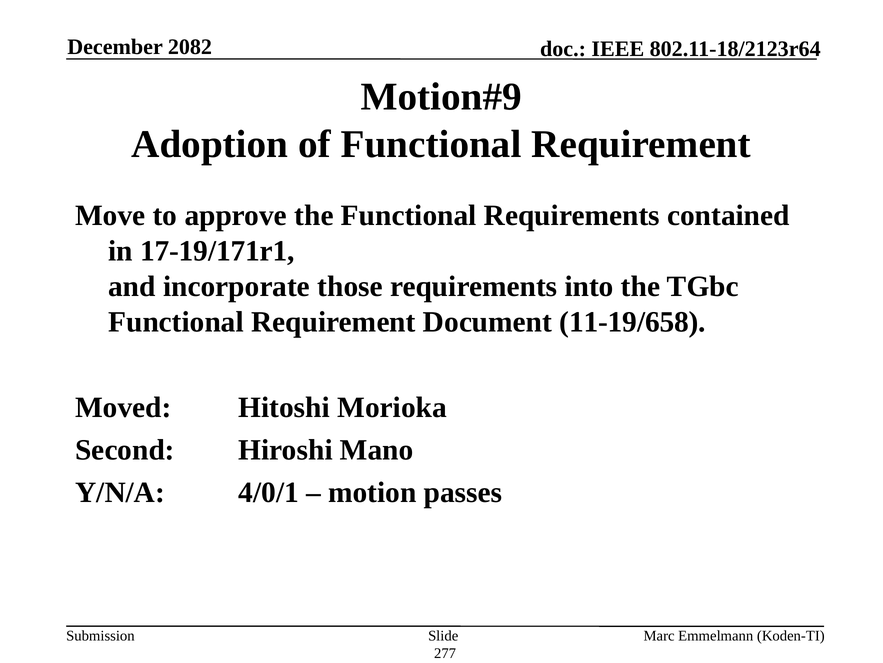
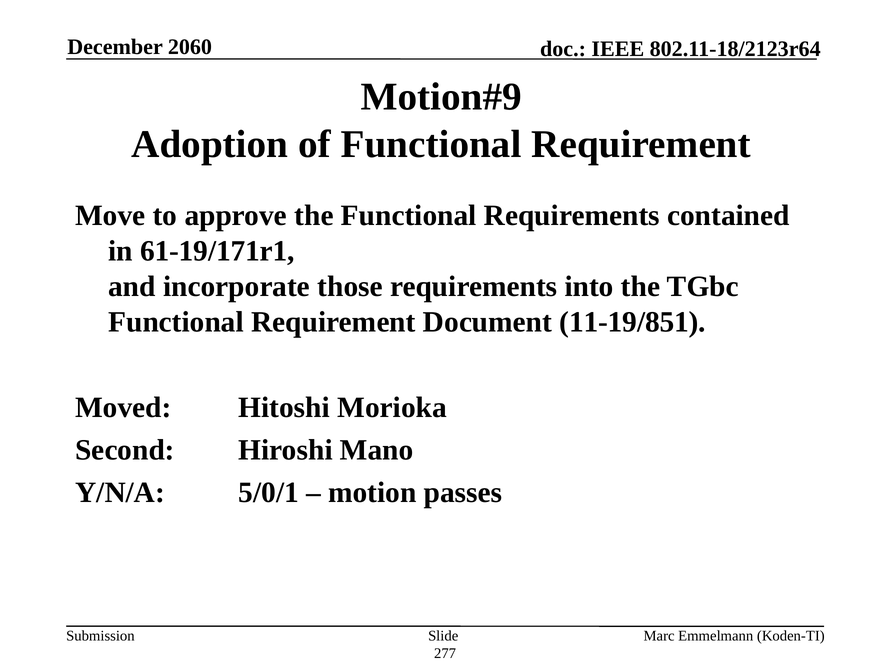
2082: 2082 -> 2060 (190, 47)
17-19/171r1: 17-19/171r1 -> 61-19/171r1 (217, 251)
11-19/658: 11-19/658 -> 11-19/851 (633, 321)
4/0/1: 4/0/1 -> 5/0/1 (269, 492)
